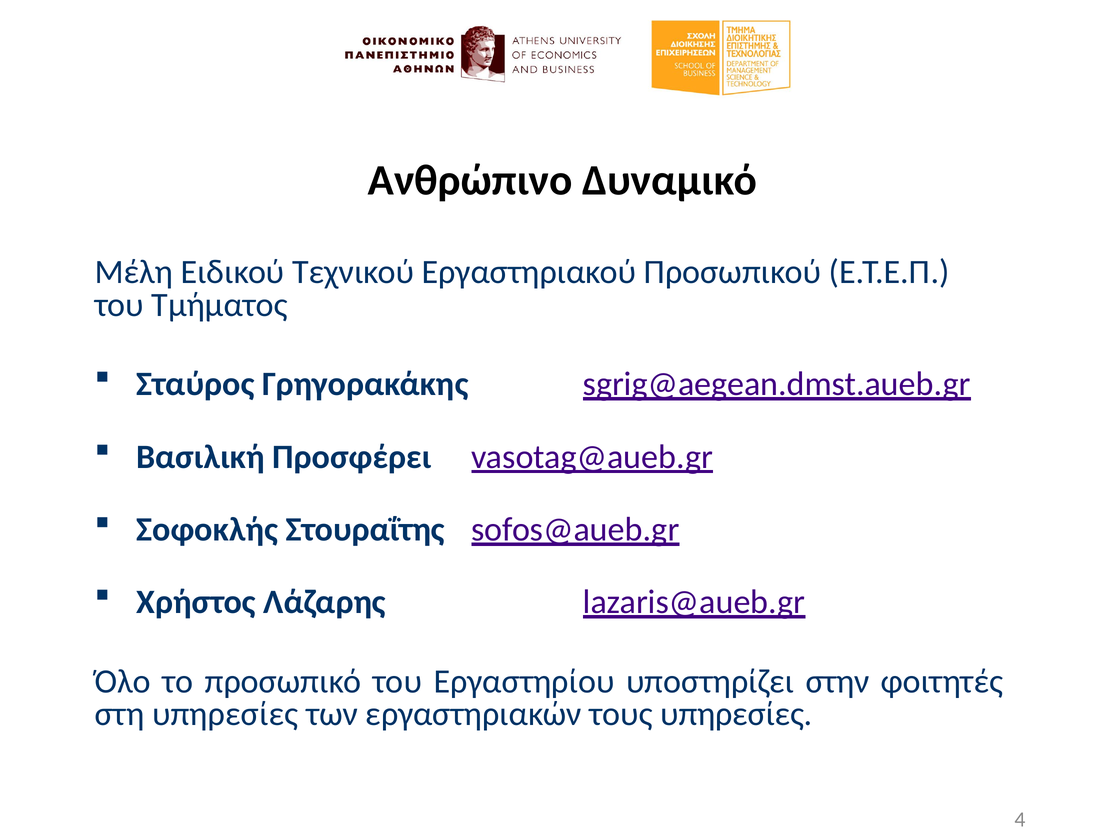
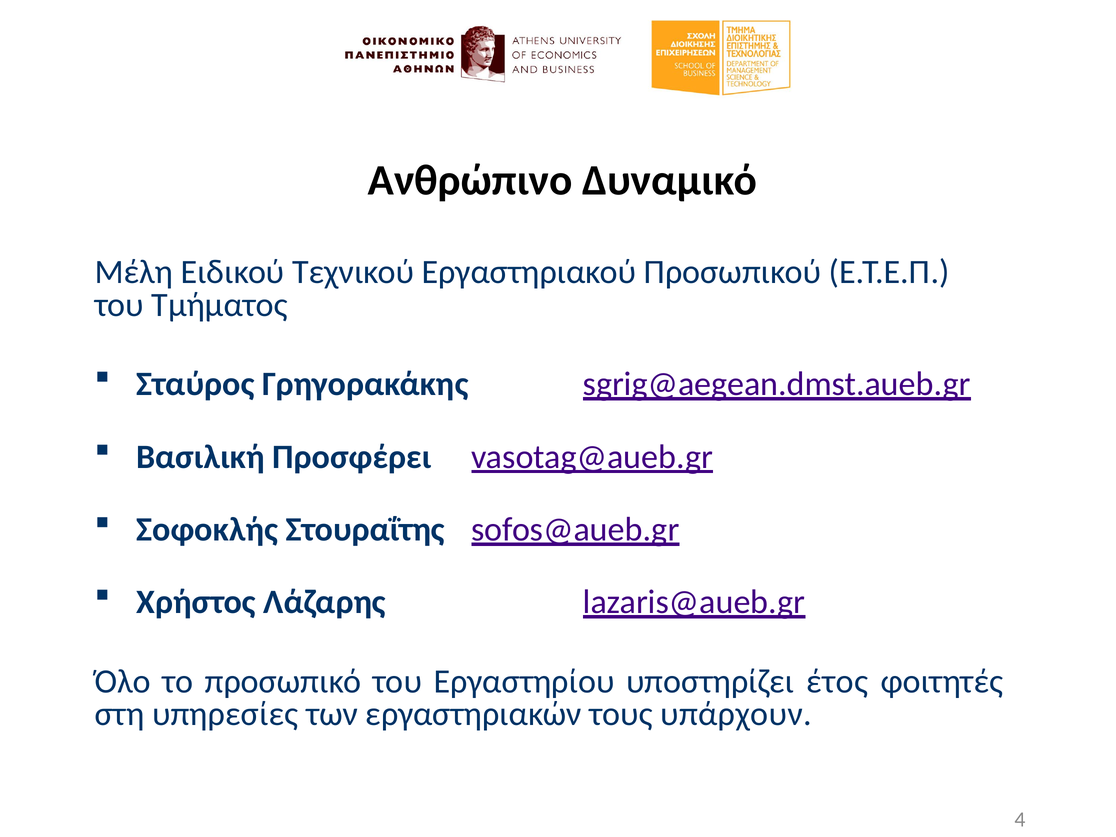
στην: στην -> έτος (837, 681)
τους υπηρεσίες: υπηρεσίες -> υπάρχουν (736, 714)
